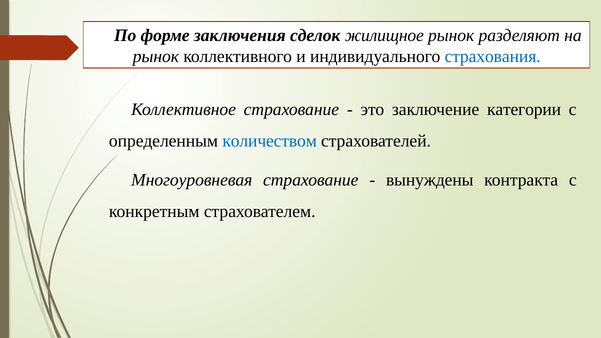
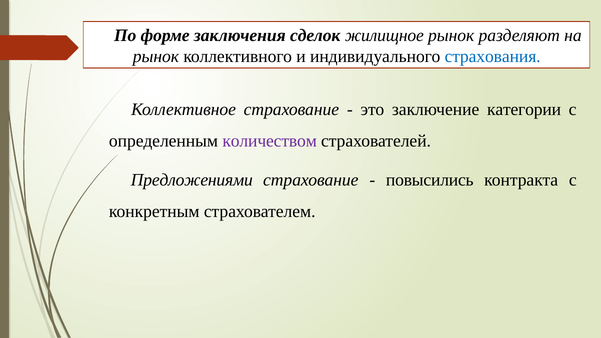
количеством colour: blue -> purple (270, 141)
Многоуровневая: Многоуровневая -> Предложениями (192, 180)
вынуждены: вынуждены -> повысились (430, 180)
